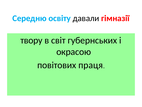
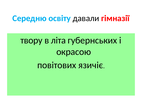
світ: світ -> літа (58, 40)
праця: праця -> язичіє (91, 65)
